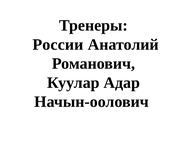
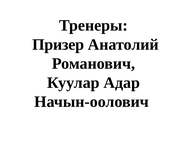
России: России -> Призер (58, 45)
